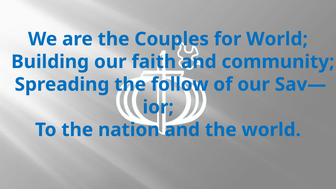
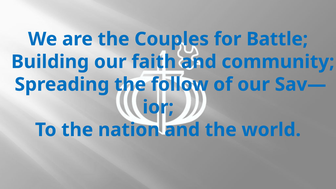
for World: World -> Battle (277, 39)
